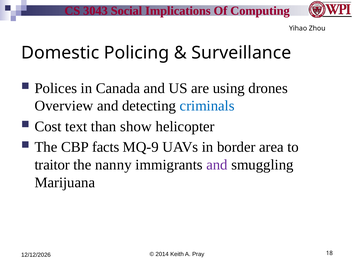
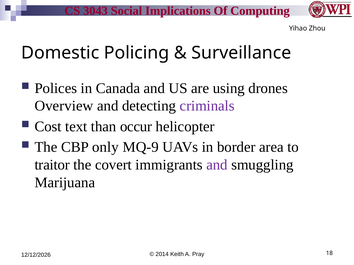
criminals colour: blue -> purple (207, 106)
show: show -> occur (136, 127)
facts: facts -> only (105, 147)
nanny: nanny -> covert (113, 165)
